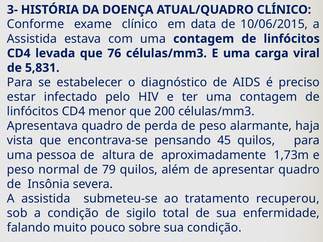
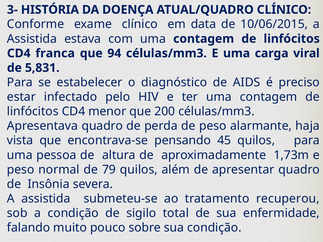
levada: levada -> franca (55, 53)
76: 76 -> 94 (114, 53)
